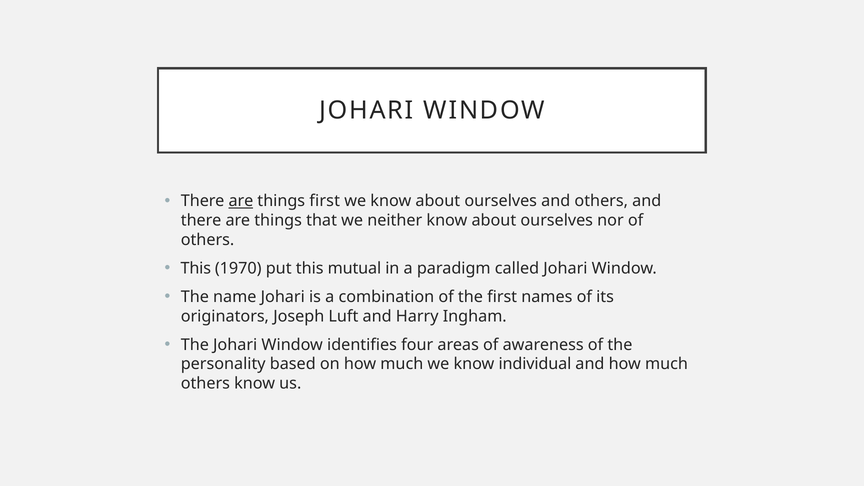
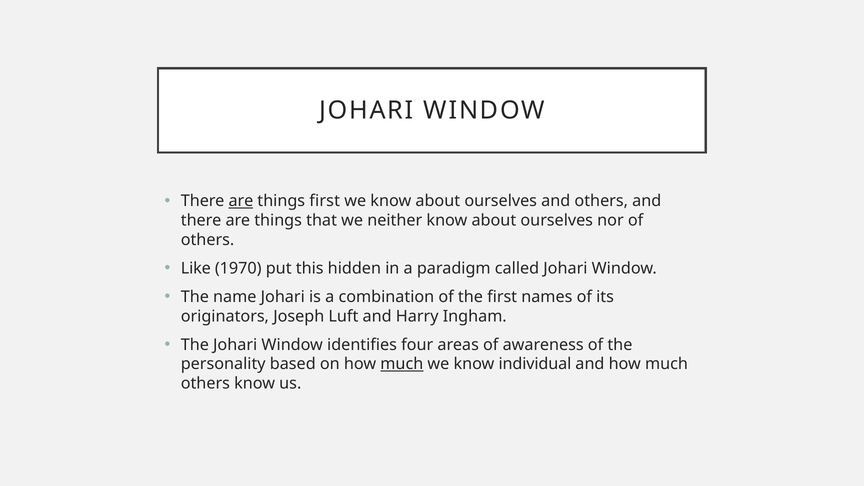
This: This -> Like (196, 268)
mutual: mutual -> hidden (354, 268)
much underline: none -> present (402, 364)
